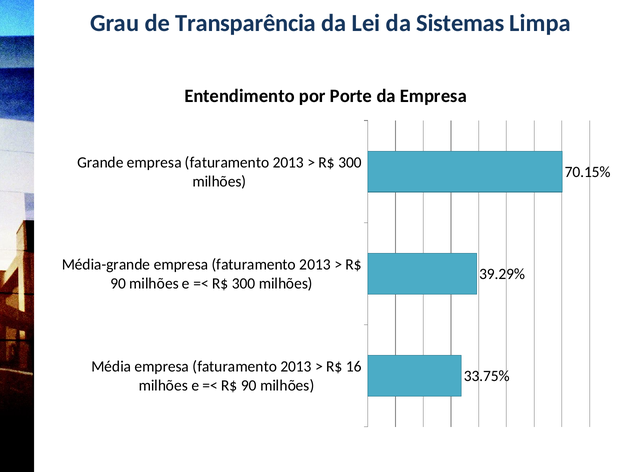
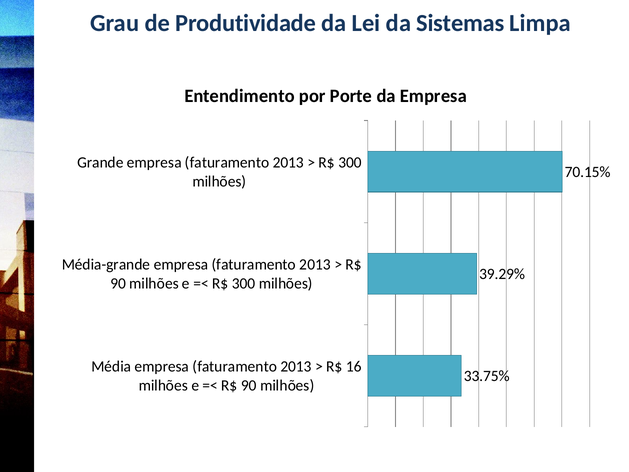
Transparência: Transparência -> Produtividade (246, 23)
